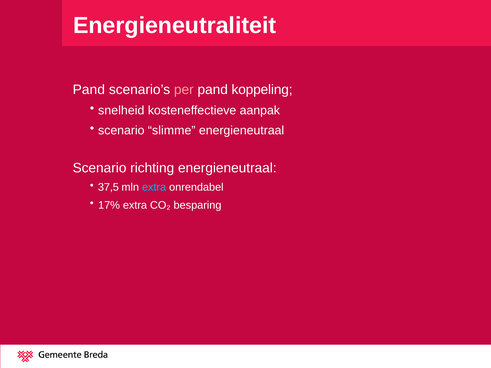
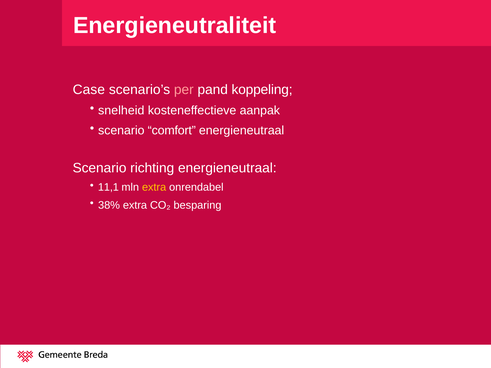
Pand: Pand -> Case (89, 90)
slimme: slimme -> comfort (172, 131)
37,5: 37,5 -> 11,1 (108, 187)
extra colour: light blue -> yellow (154, 187)
17%: 17% -> 38% (109, 205)
